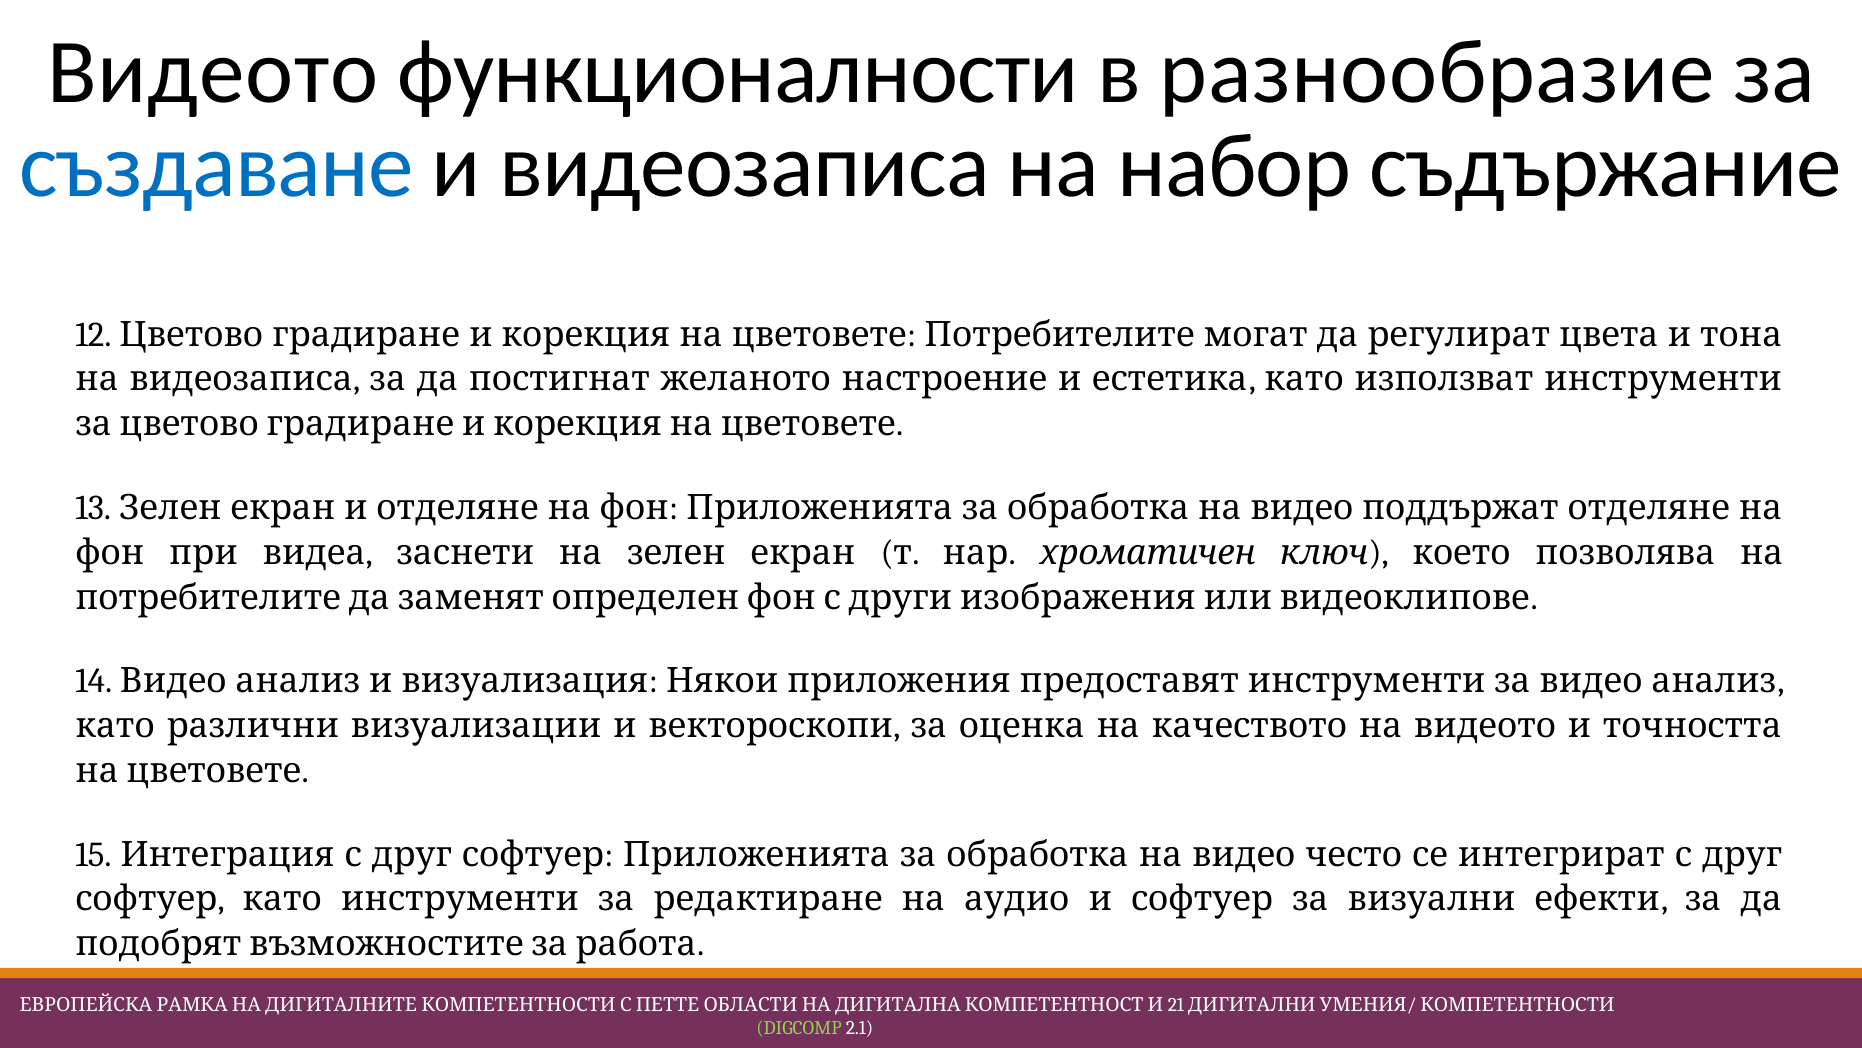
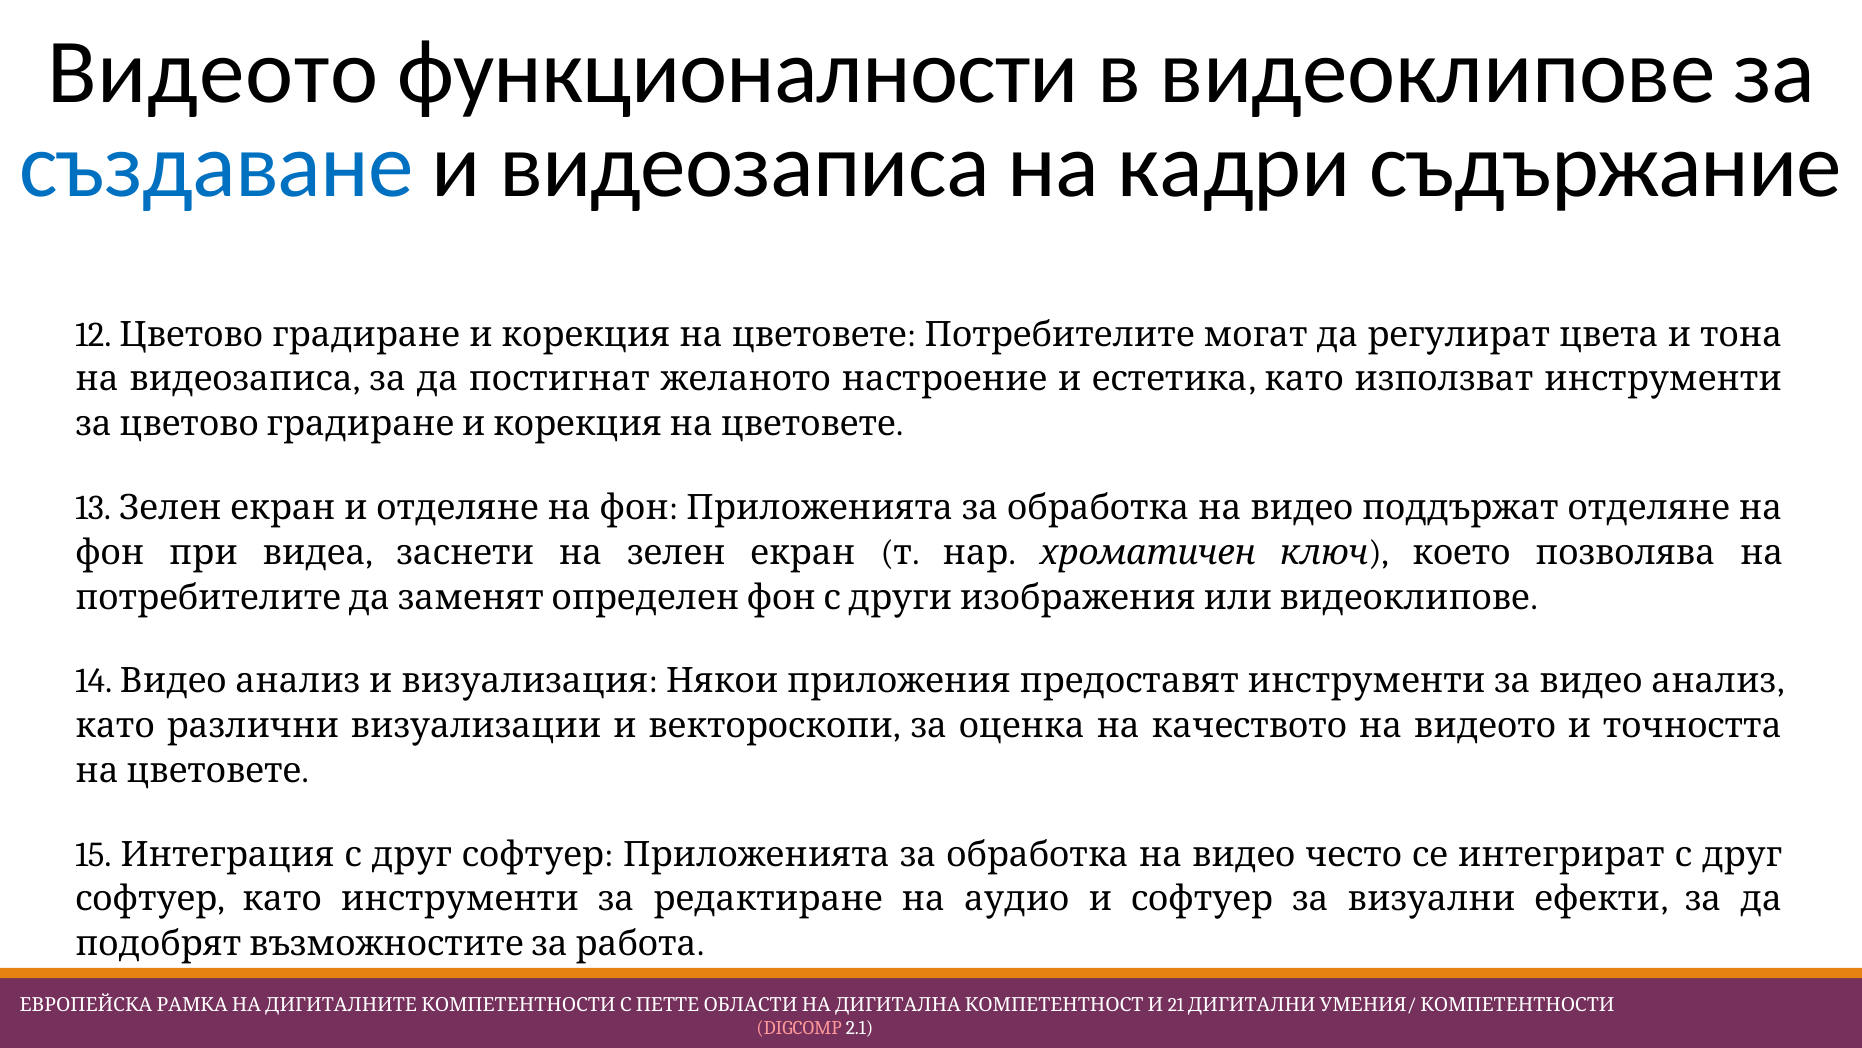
разнообразие: разнообразие -> видеоклипове (1438, 73)
набор: набор -> кадри (1234, 166)
DIGCOMP colour: light green -> pink (799, 1027)
